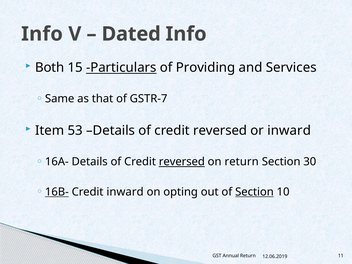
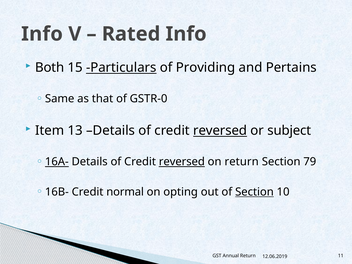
Dated: Dated -> Rated (131, 34)
Services: Services -> Pertains (291, 68)
GSTR-7: GSTR-7 -> GSTR-0 (149, 99)
53: 53 -> 13 (75, 131)
reversed underline: none -> present (220, 131)
or inward: inward -> subject (289, 131)
16A- underline: none -> present (57, 162)
30: 30 -> 79 (310, 162)
16B- underline: present -> none (57, 192)
Credit inward: inward -> normal (125, 192)
